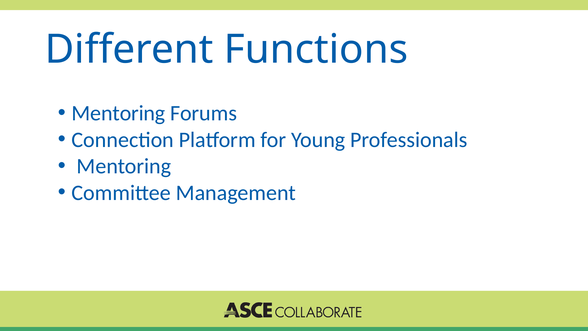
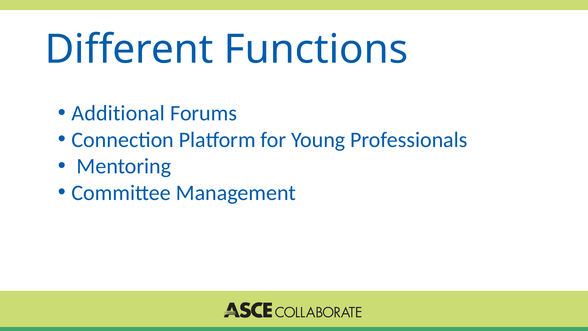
Mentoring: Mentoring -> Additional (118, 113)
